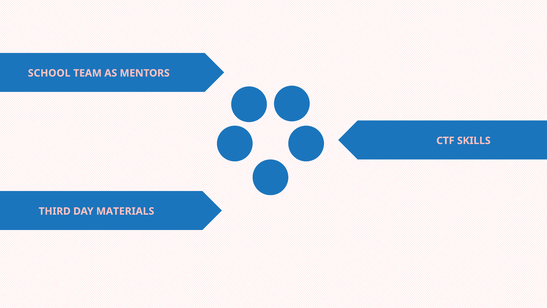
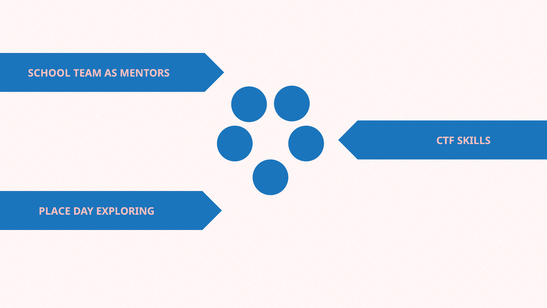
THIRD: THIRD -> PLACE (55, 211)
MATERIALS: MATERIALS -> EXPLORING (125, 211)
